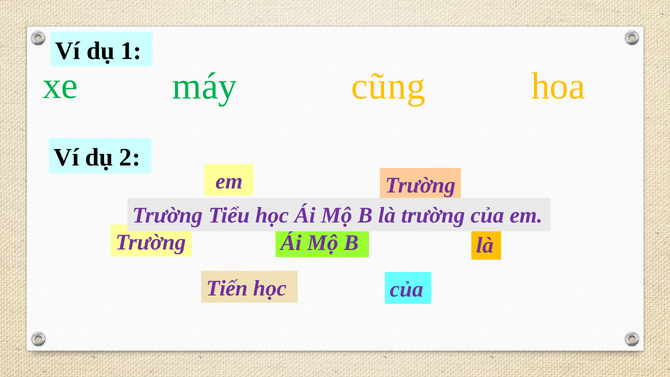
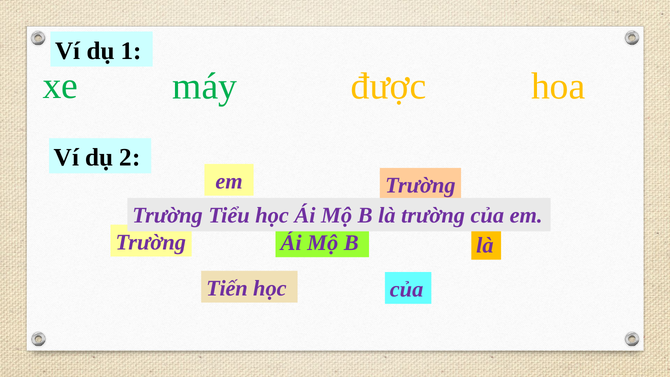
cũng: cũng -> được (389, 86)
